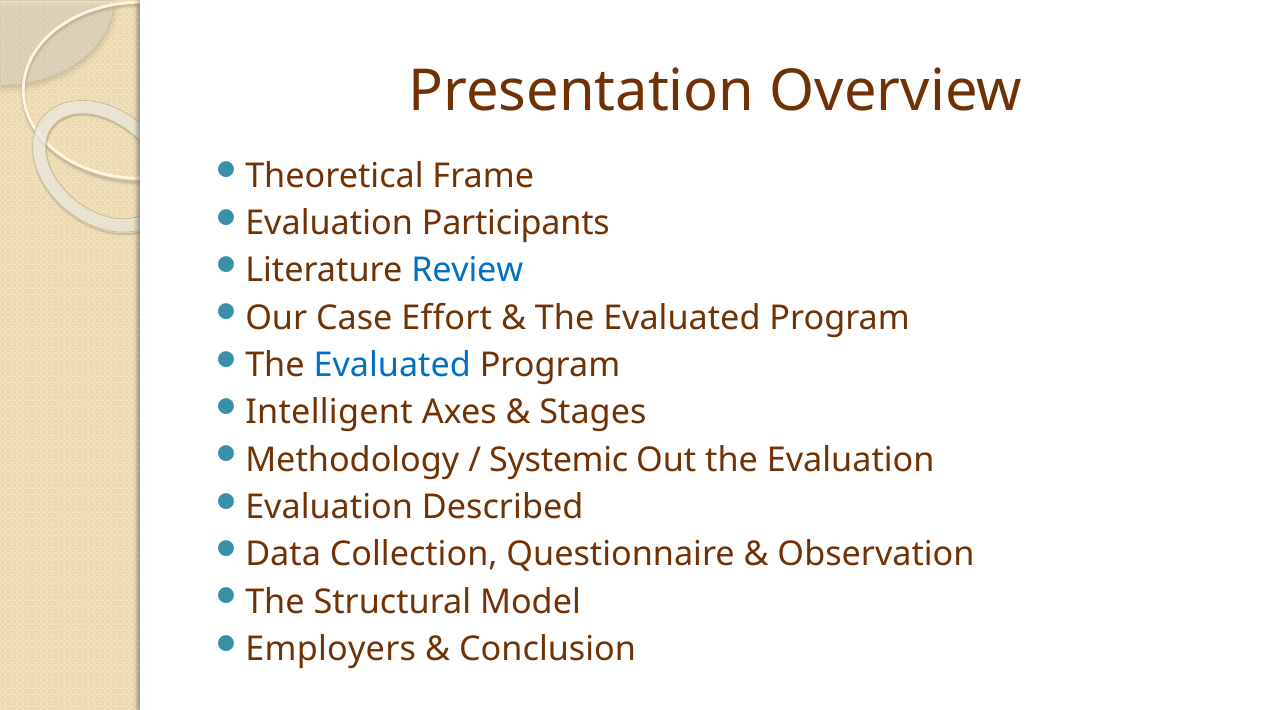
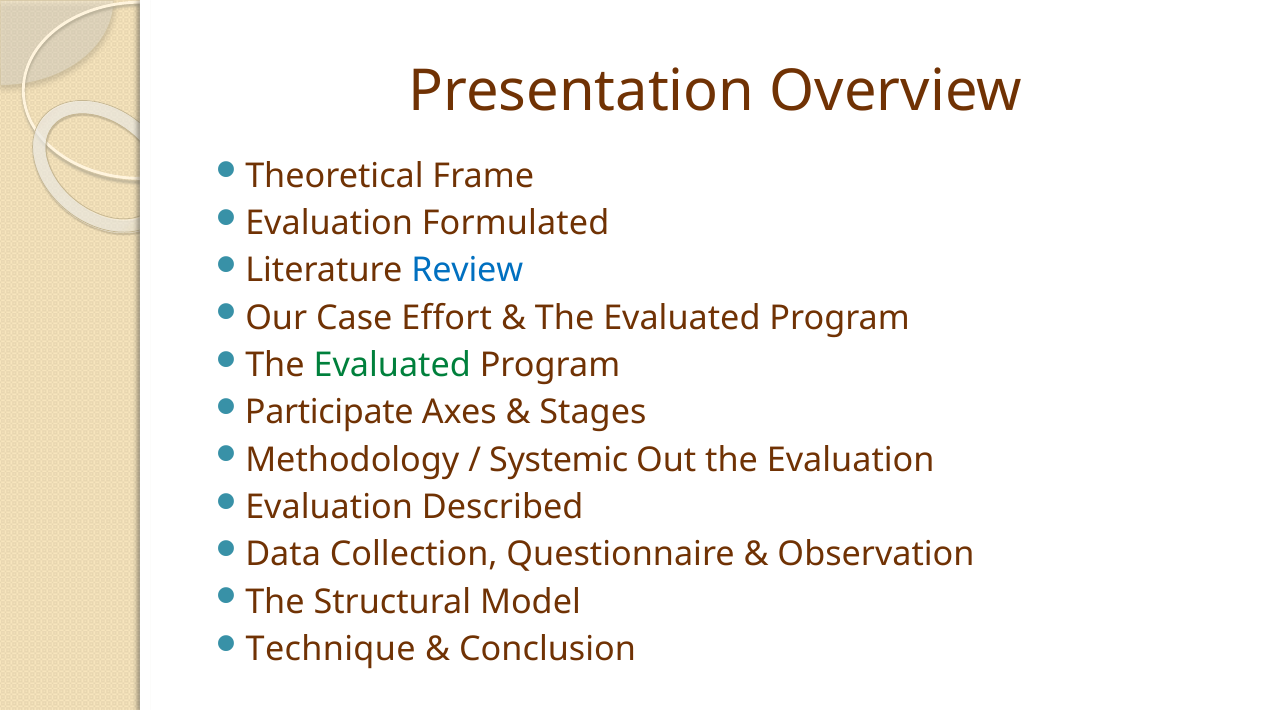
Participants: Participants -> Formulated (516, 223)
Evaluated colour: blue -> green (392, 365)
Intelligent: Intelligent -> Participate (329, 412)
Employers: Employers -> Technique (331, 649)
